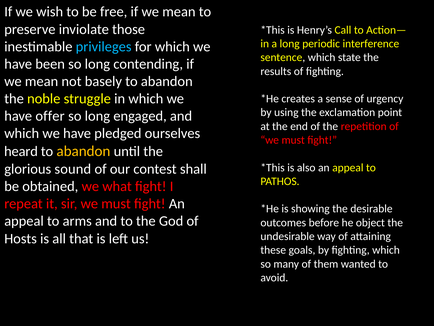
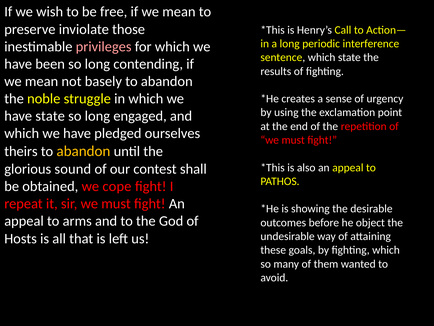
privileges colour: light blue -> pink (104, 47)
have offer: offer -> state (50, 116)
heard: heard -> theirs (21, 151)
what: what -> cope (117, 186)
